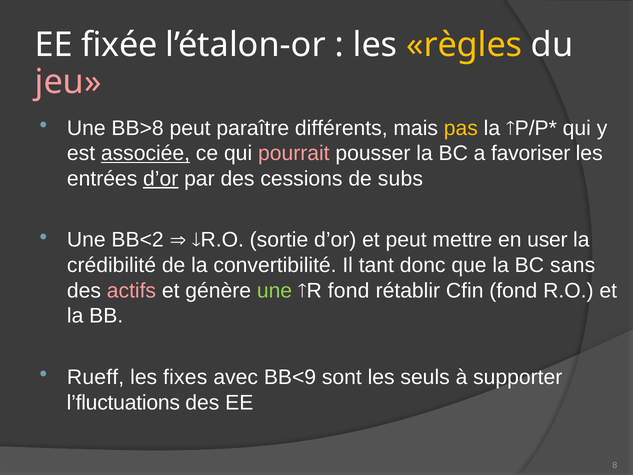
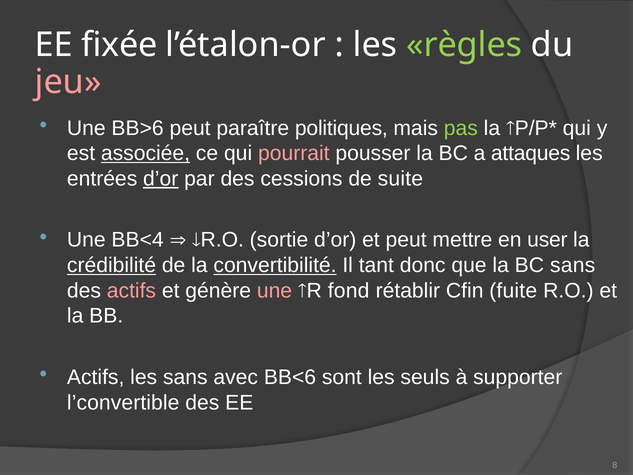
règles colour: yellow -> light green (464, 45)
BB>8: BB>8 -> BB>6 (138, 128)
différents: différents -> politiques (341, 128)
pas colour: yellow -> light green (461, 128)
favoriser: favoriser -> attaques (531, 153)
subs: subs -> suite (400, 179)
BB<2: BB<2 -> BB<4 (138, 240)
crédibilité underline: none -> present (112, 265)
convertibilité underline: none -> present (275, 265)
une colour: light green -> pink (275, 291)
Cfin fond: fond -> fuite (513, 291)
Rueff: Rueff -> Actifs (96, 377)
les fixes: fixes -> sans (185, 377)
BB<9: BB<9 -> BB<6 (290, 377)
l’fluctuations: l’fluctuations -> l’convertible (123, 402)
